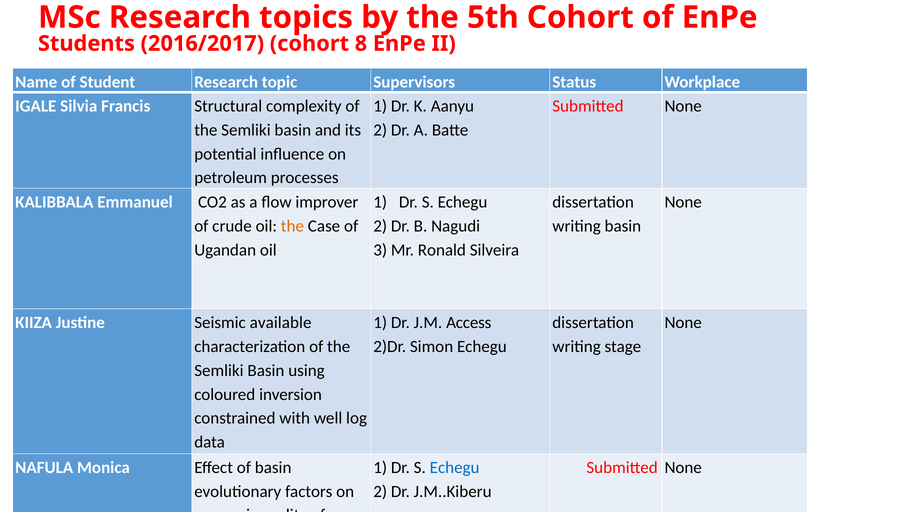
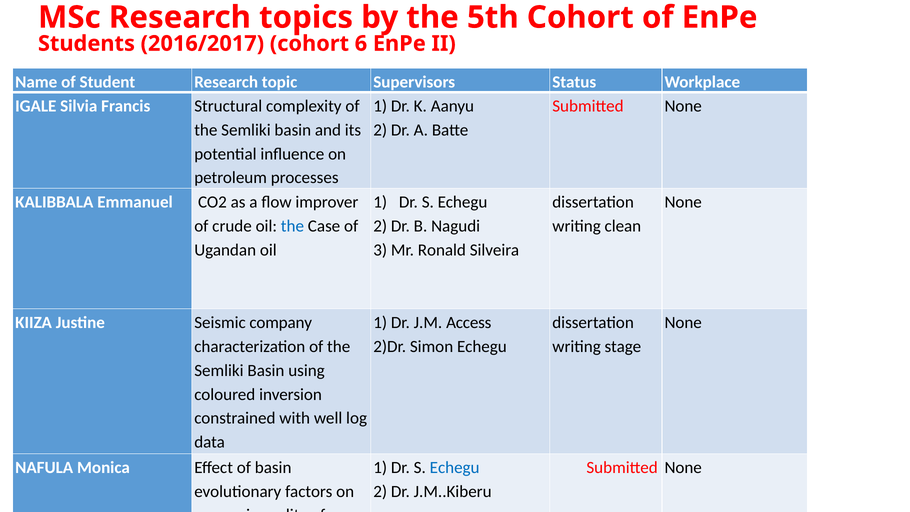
8: 8 -> 6 (361, 44)
the colour: orange -> blue (292, 226)
writing basin: basin -> clean (623, 226)
available: available -> company (281, 322)
